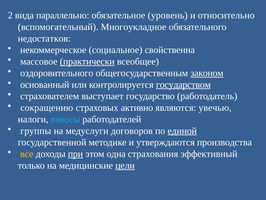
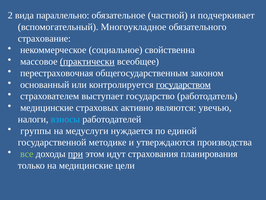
уровень: уровень -> частной (168, 15)
относительно: относительно -> подчеркивает (226, 15)
недостатков: недостатков -> страхование (44, 38)
оздоровительного: оздоровительного -> перестраховочная (57, 73)
законом underline: present -> none (207, 73)
сокращению: сокращению -> медицинские (47, 107)
договоров: договоров -> нуждается (132, 131)
единой underline: present -> none (182, 131)
все colour: yellow -> light green (27, 154)
одна: одна -> идут (116, 154)
эффективный: эффективный -> планирования (209, 154)
цели underline: present -> none (125, 165)
